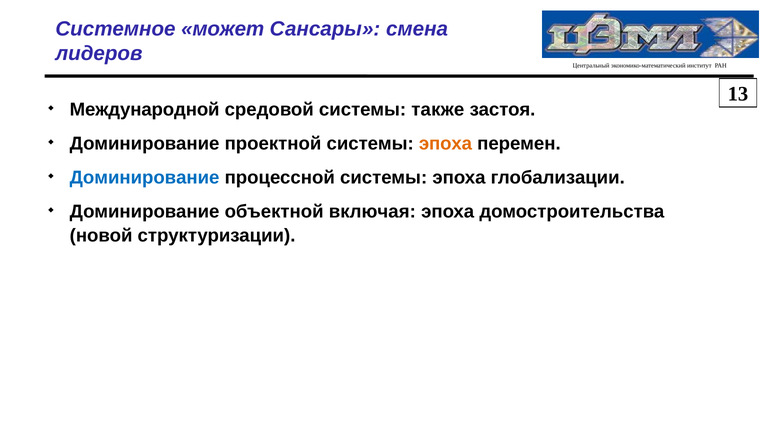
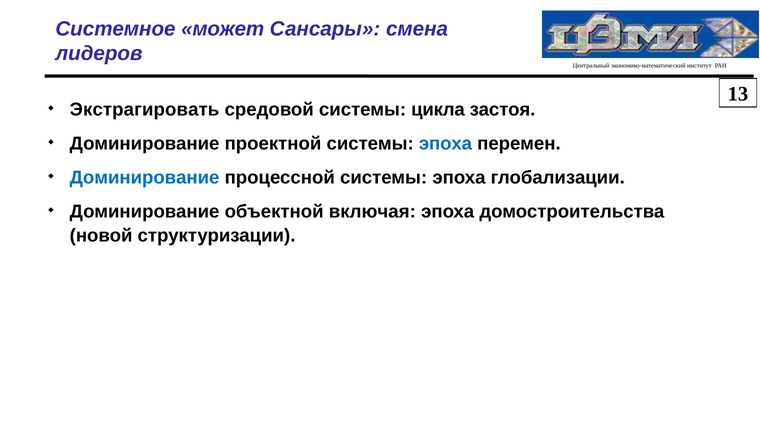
Международной: Международной -> Экстрагировать (144, 110)
также: также -> цикла (438, 110)
эпоха colour: orange -> blue (445, 144)
